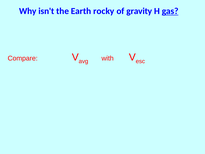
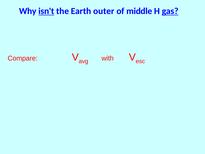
isn't underline: none -> present (46, 11)
rocky: rocky -> outer (104, 11)
gravity: gravity -> middle (139, 11)
